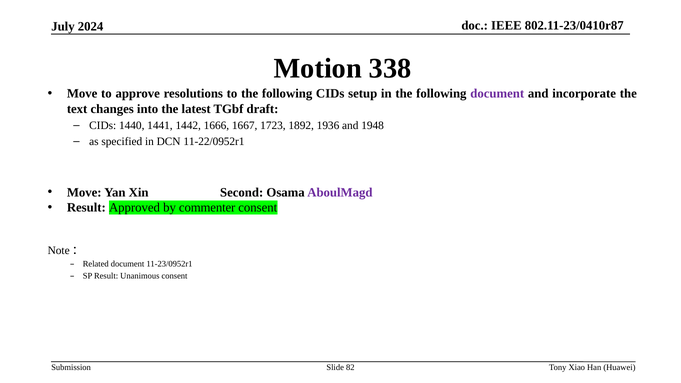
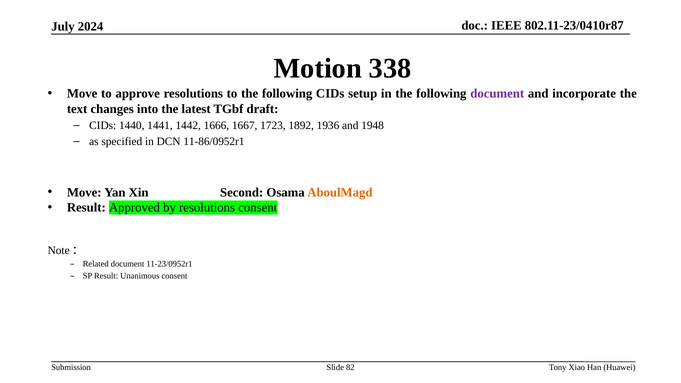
11-22/0952r1: 11-22/0952r1 -> 11-86/0952r1 (214, 142)
AboulMagd colour: purple -> orange (340, 192)
by commenter: commenter -> resolutions (207, 208)
